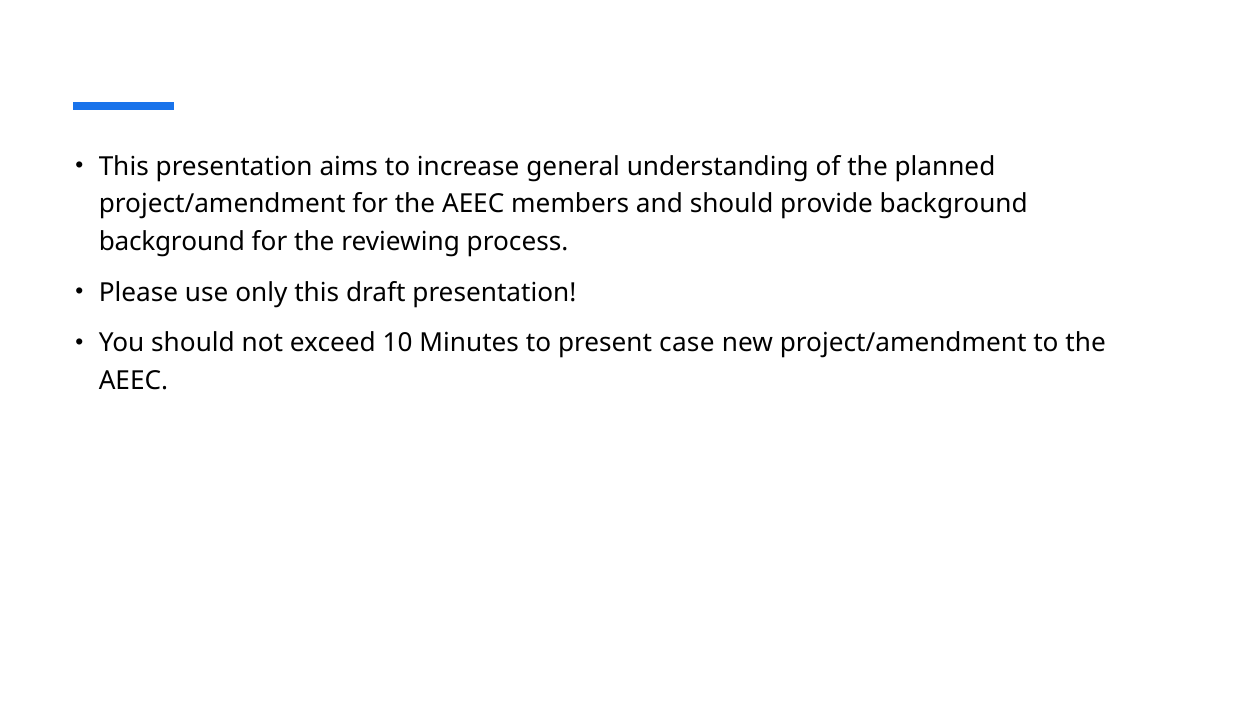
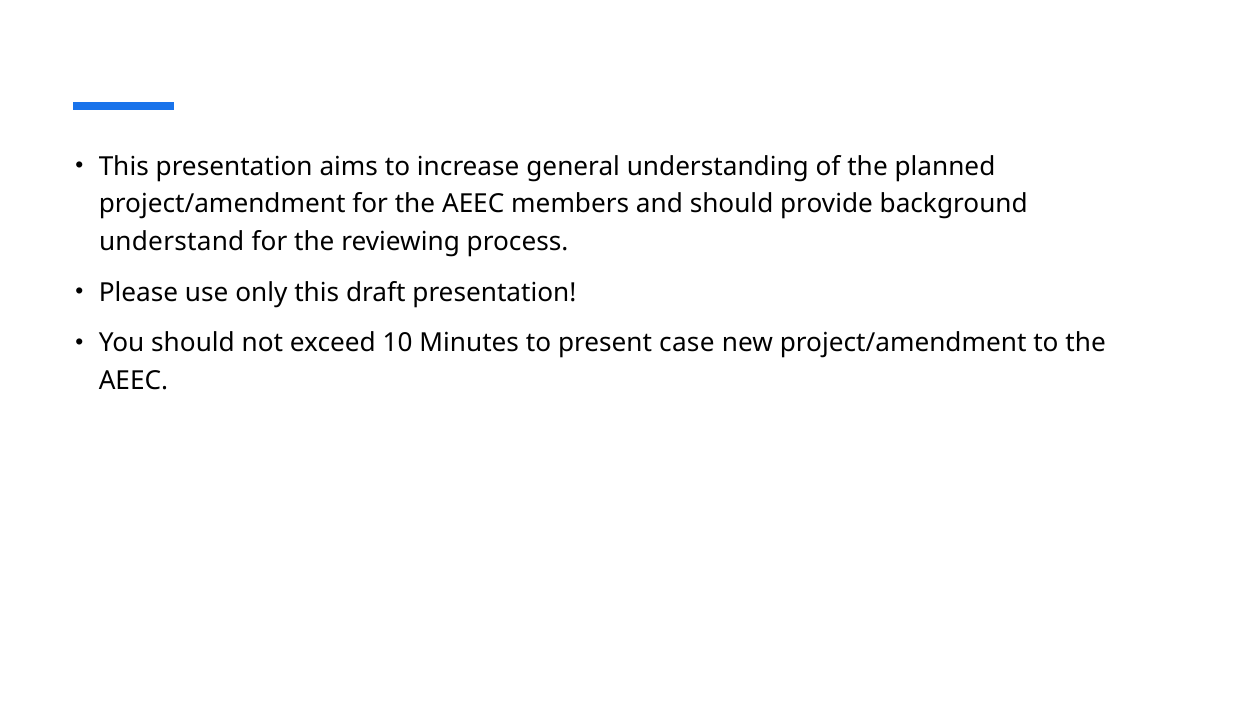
background: background -> understand (172, 242)
